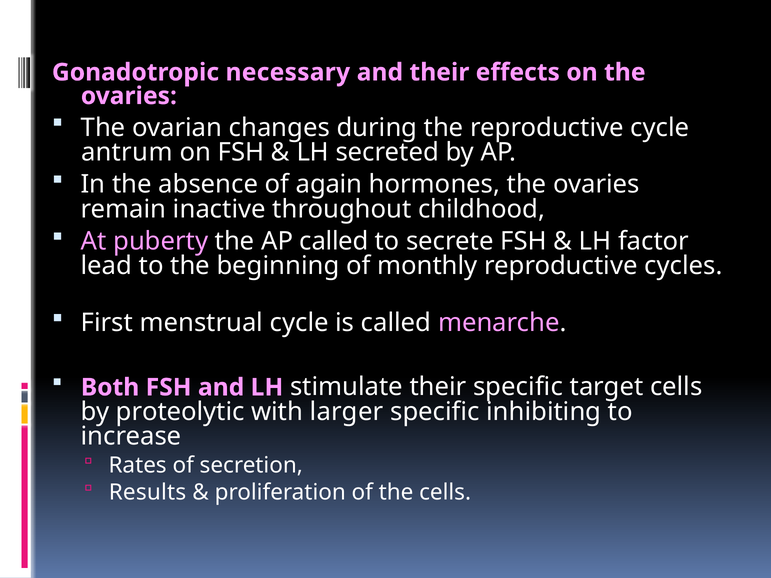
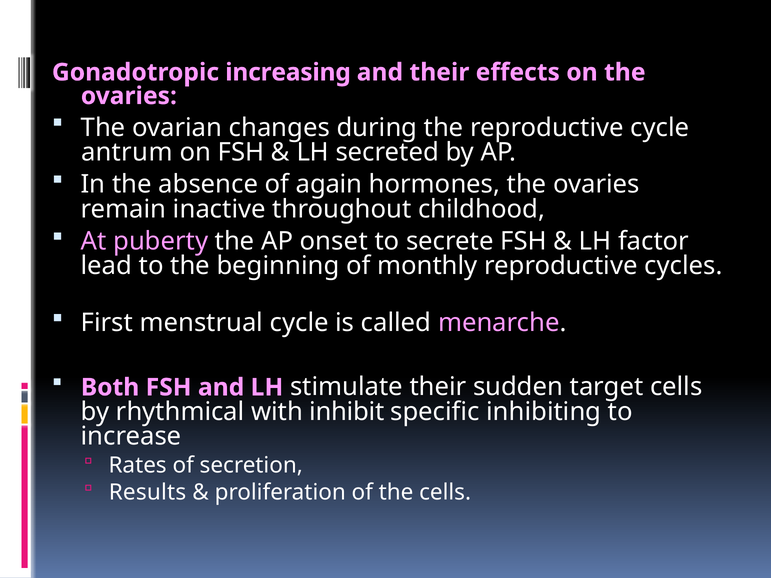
necessary: necessary -> increasing (288, 72)
AP called: called -> onset (334, 241)
their specific: specific -> sudden (518, 387)
proteolytic: proteolytic -> rhythmical (180, 412)
larger: larger -> inhibit (347, 412)
